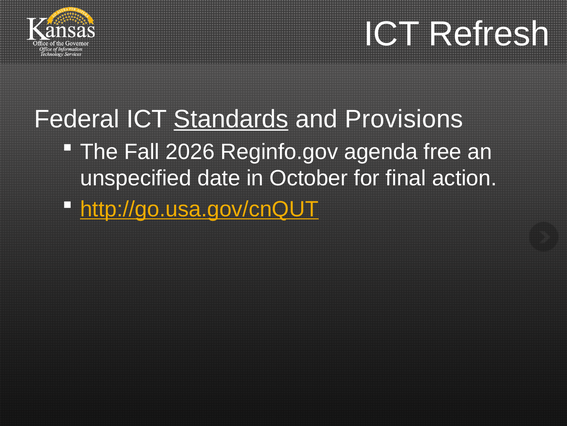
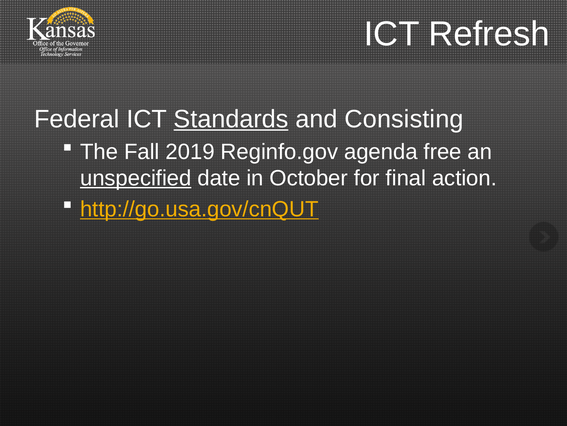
Provisions: Provisions -> Consisting (404, 119)
2026: 2026 -> 2019 (190, 152)
unspecified underline: none -> present (136, 178)
